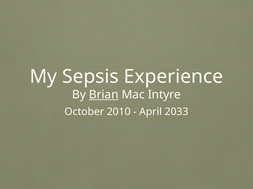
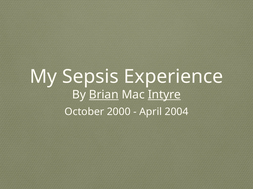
Intyre underline: none -> present (164, 95)
2010: 2010 -> 2000 (119, 112)
2033: 2033 -> 2004 (177, 112)
